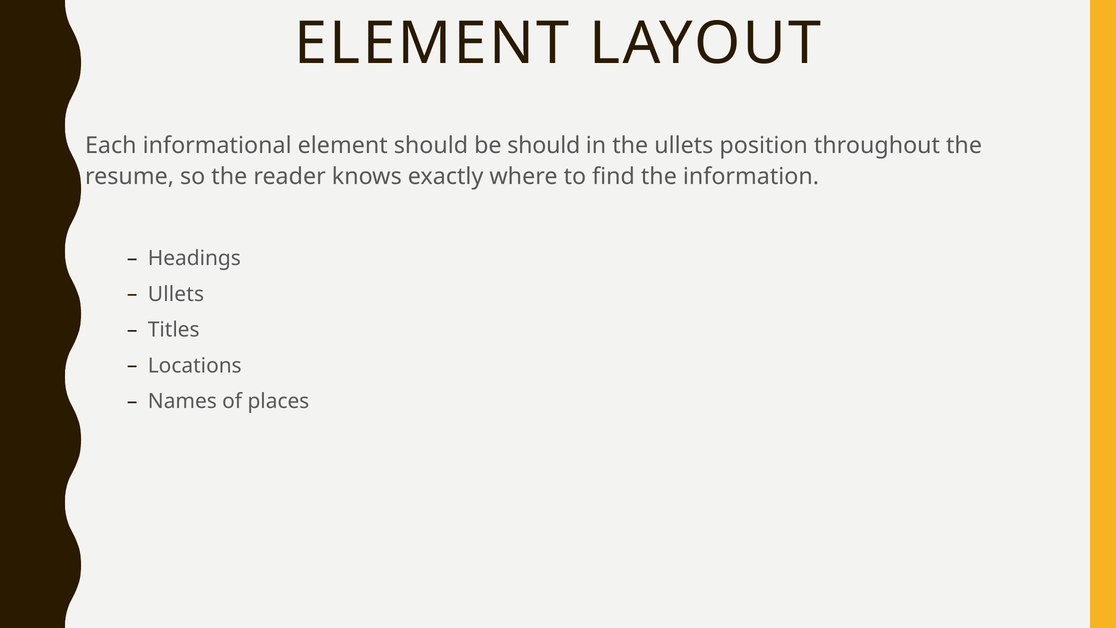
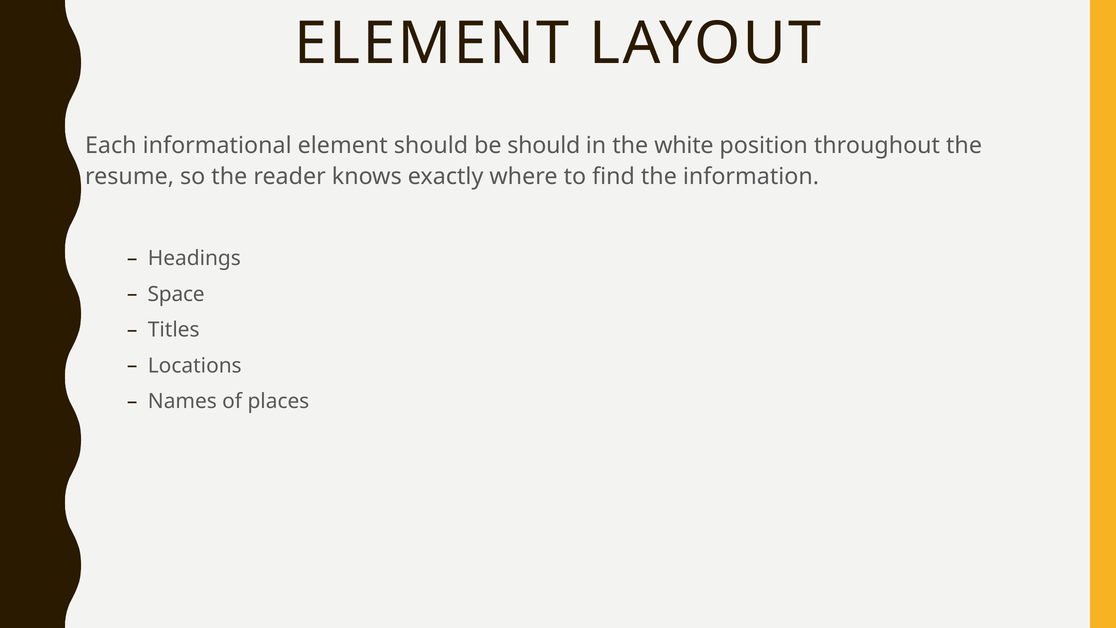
the ullets: ullets -> white (684, 146)
Ullets: Ullets -> Space (176, 294)
